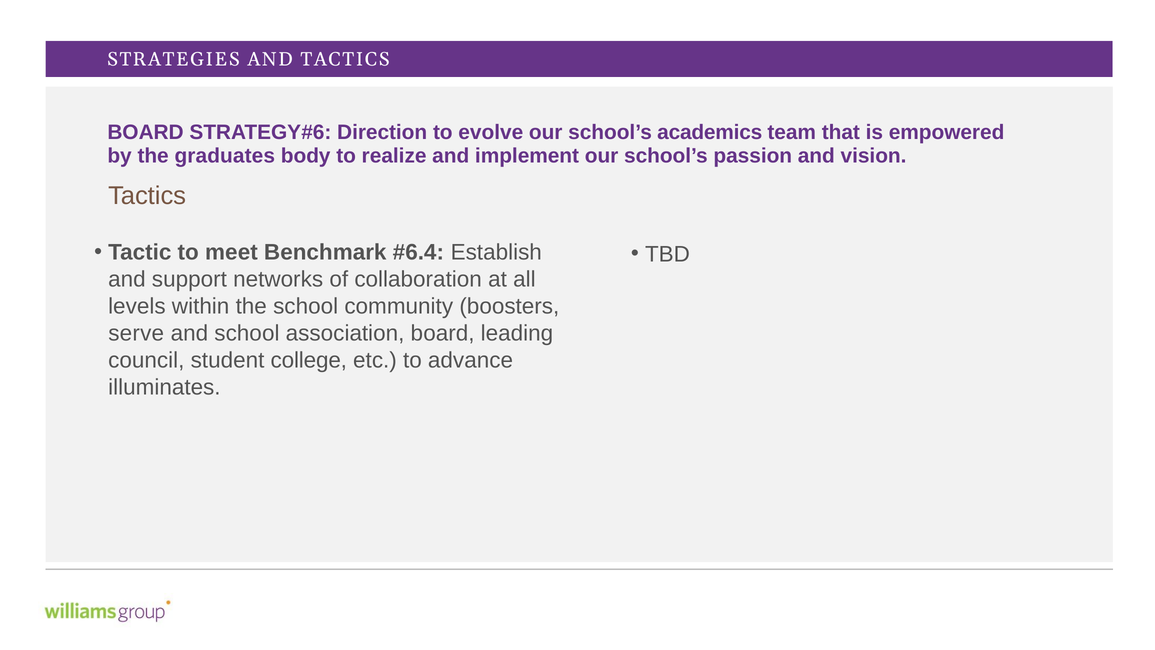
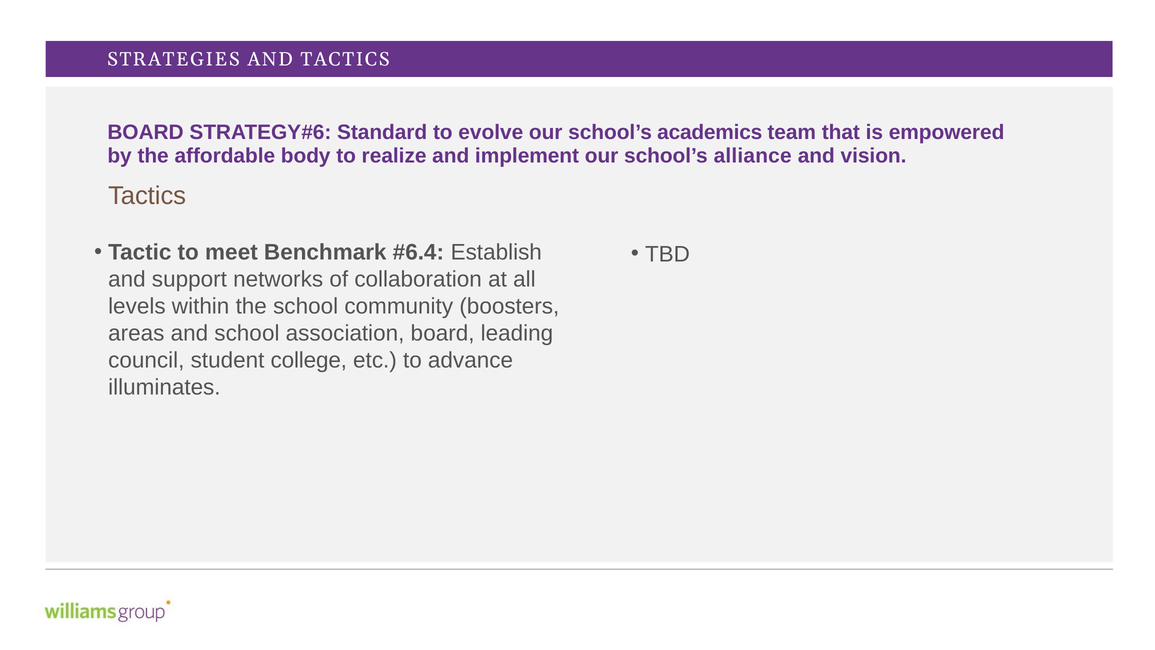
Direction: Direction -> Standard (382, 132)
graduates: graduates -> affordable (225, 156)
passion: passion -> alliance (753, 156)
serve: serve -> areas (136, 333)
